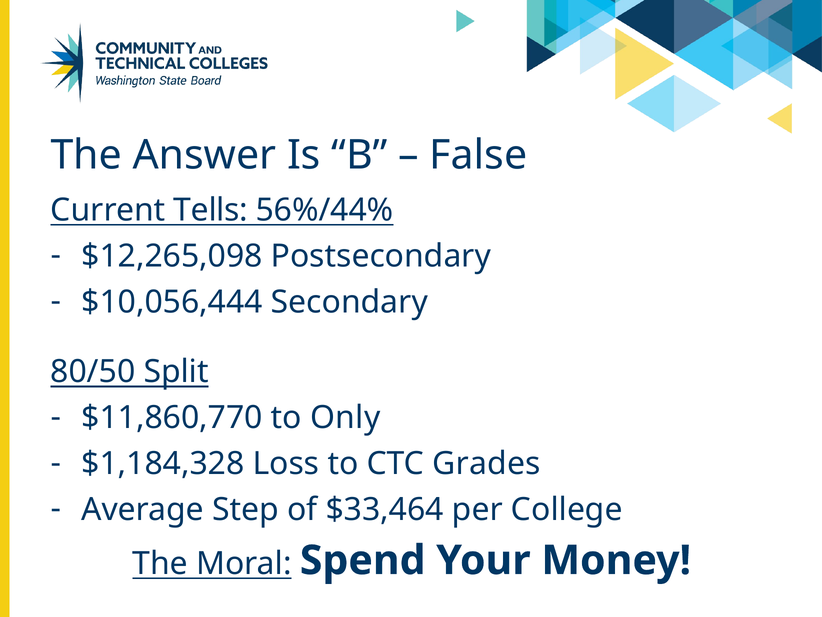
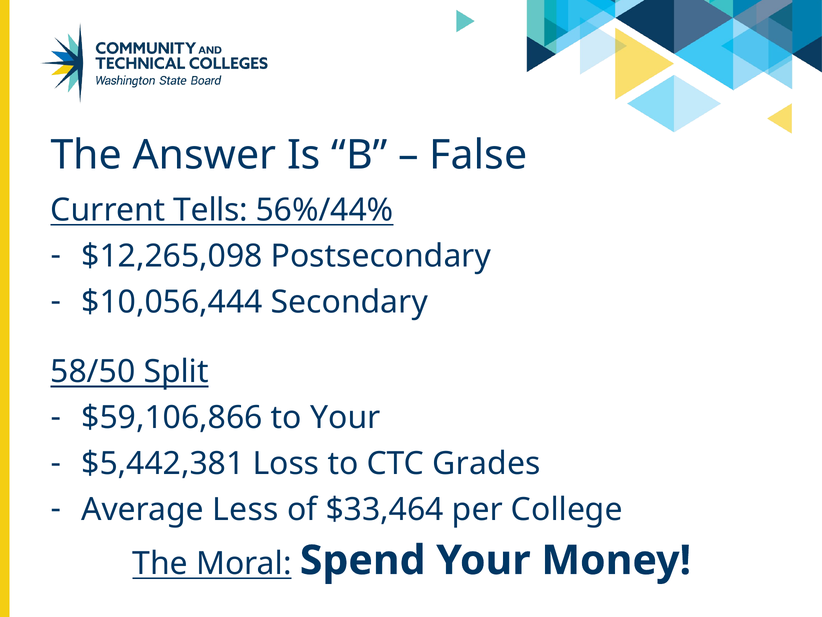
80/50: 80/50 -> 58/50 (93, 371)
$11,860,770: $11,860,770 -> $59,106,866 (172, 417)
to Only: Only -> Your (345, 417)
$1,184,328: $1,184,328 -> $5,442,381 (163, 463)
Step: Step -> Less (245, 509)
